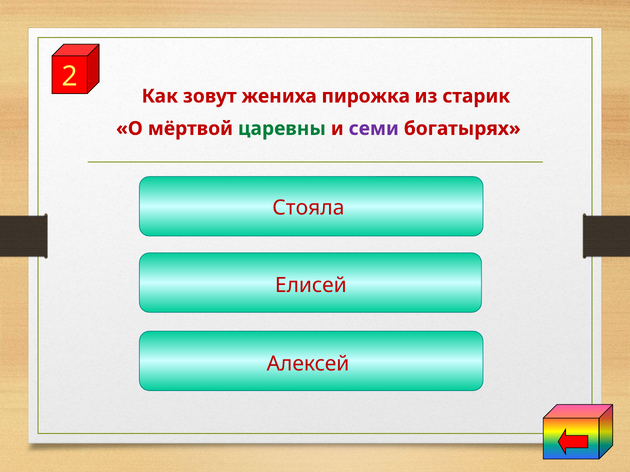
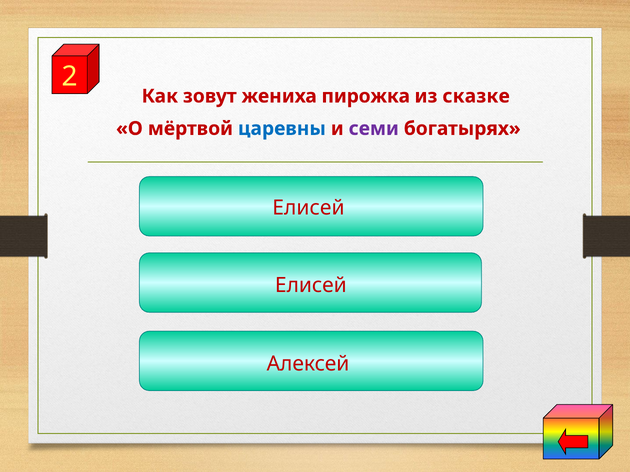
старик: старик -> сказке (476, 96)
царевны colour: green -> blue (282, 129)
Стояла: Стояла -> Елисей (308, 208)
